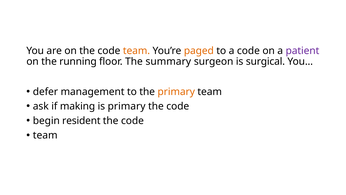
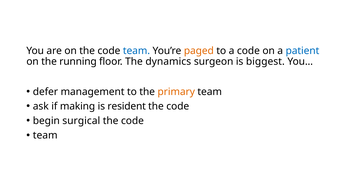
team colour: orange -> blue (136, 51)
patient colour: purple -> blue (302, 51)
summary: summary -> dynamics (168, 62)
surgical: surgical -> biggest (265, 62)
is primary: primary -> resident (127, 106)
resident: resident -> surgical (81, 121)
